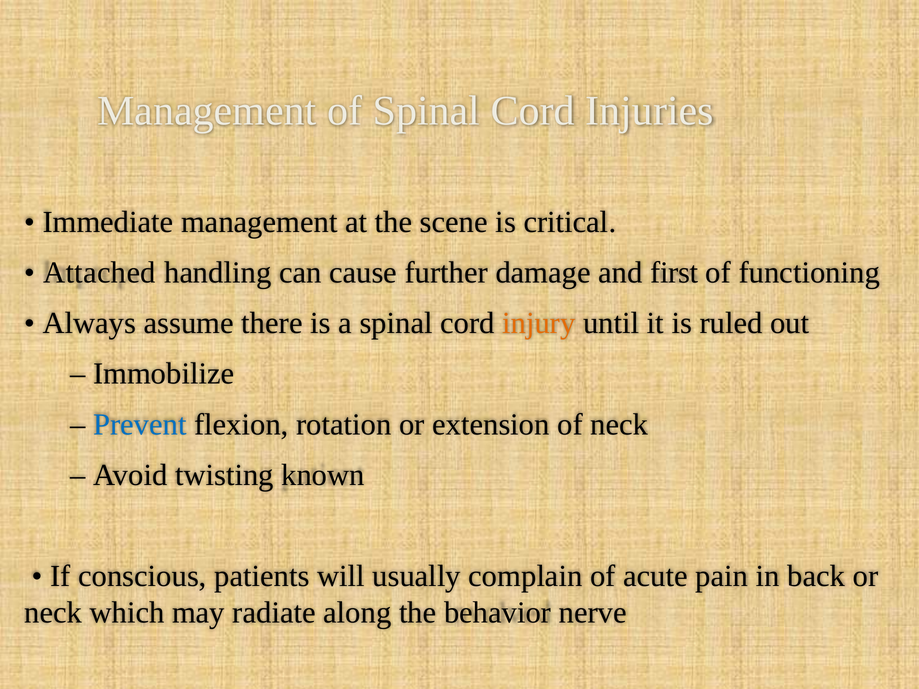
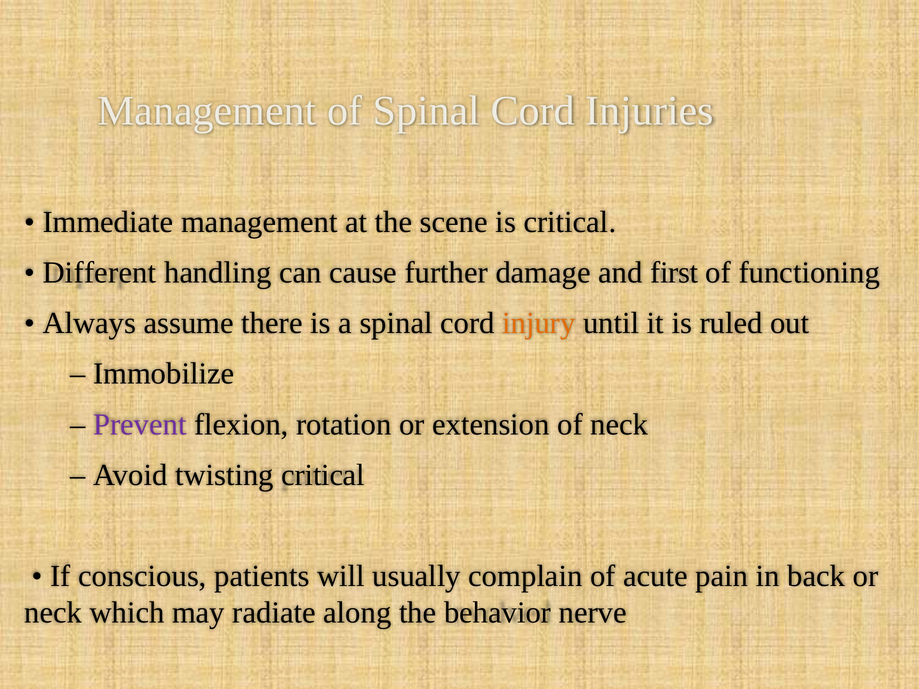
Attached: Attached -> Different (99, 273)
Prevent colour: blue -> purple (140, 425)
twisting known: known -> critical (323, 475)
